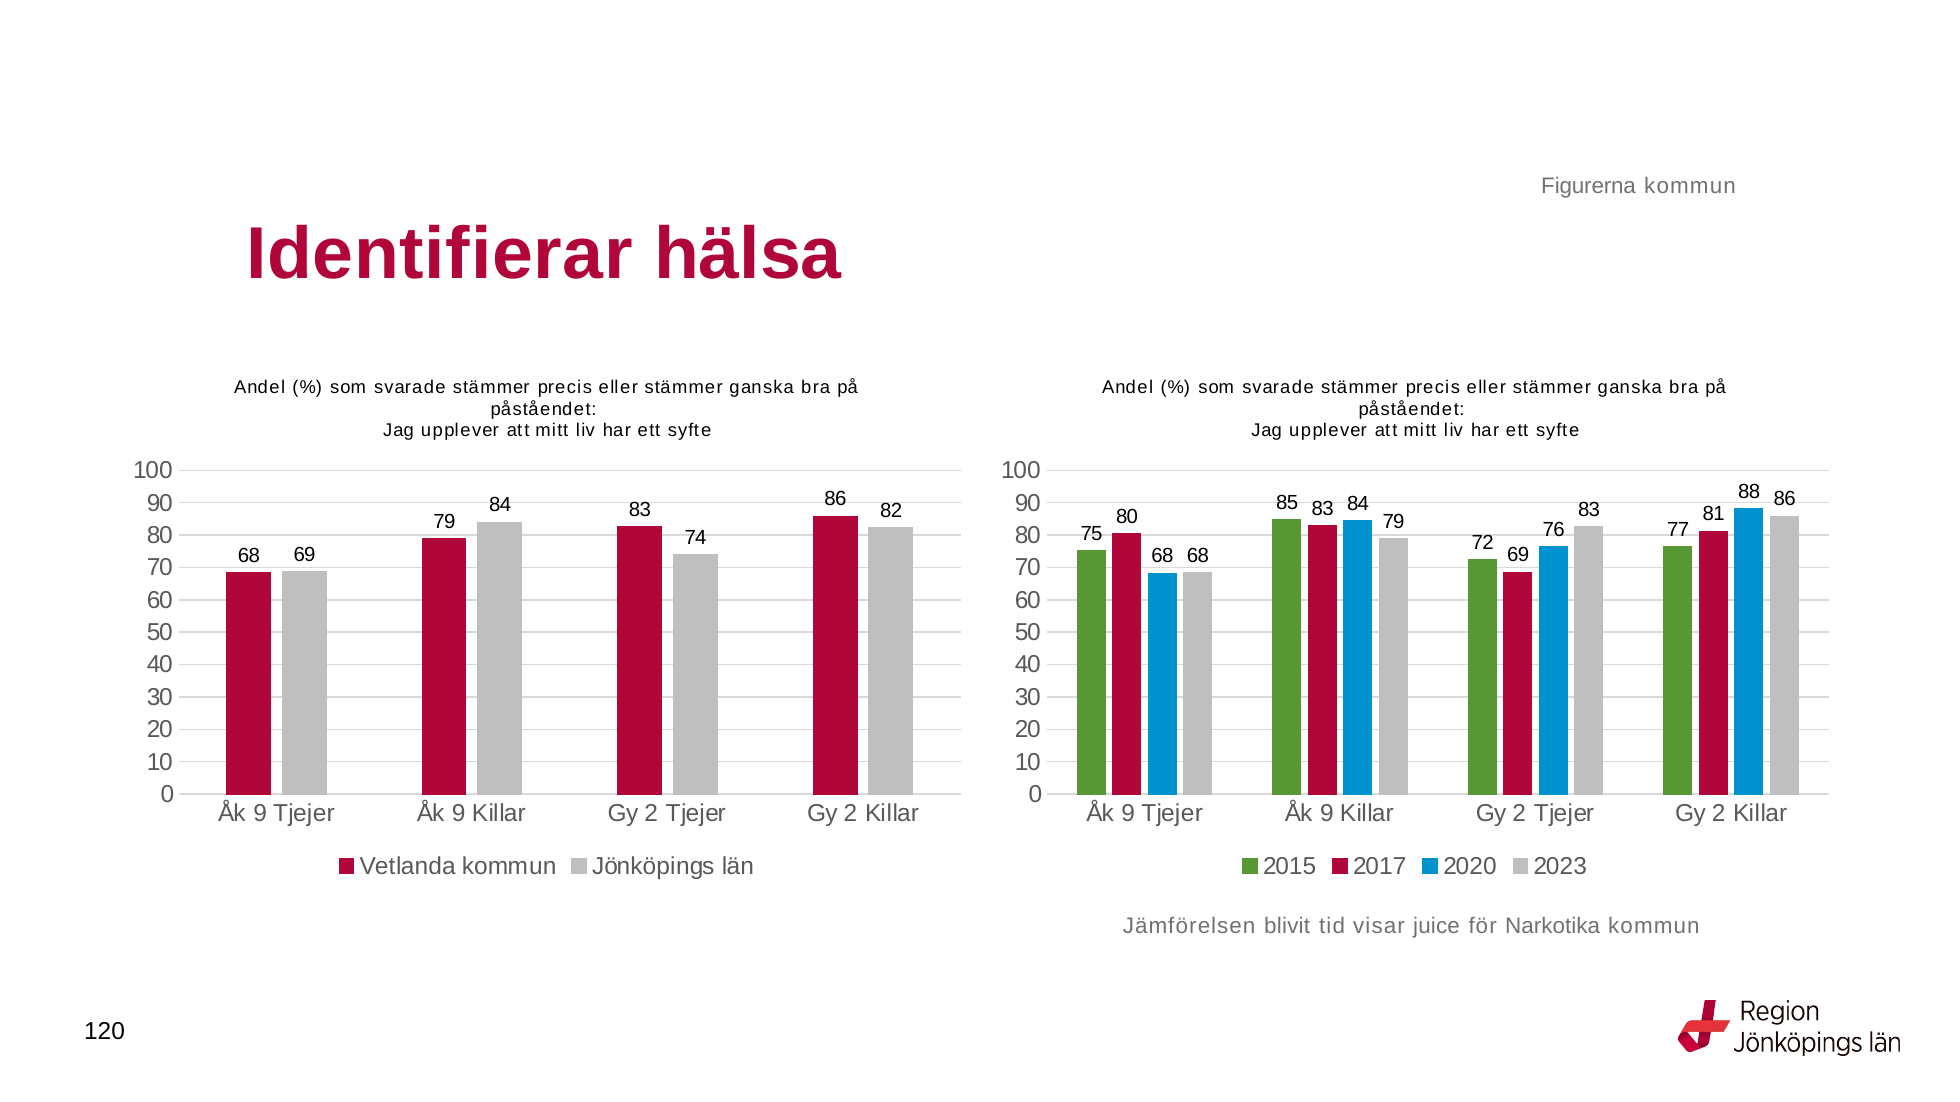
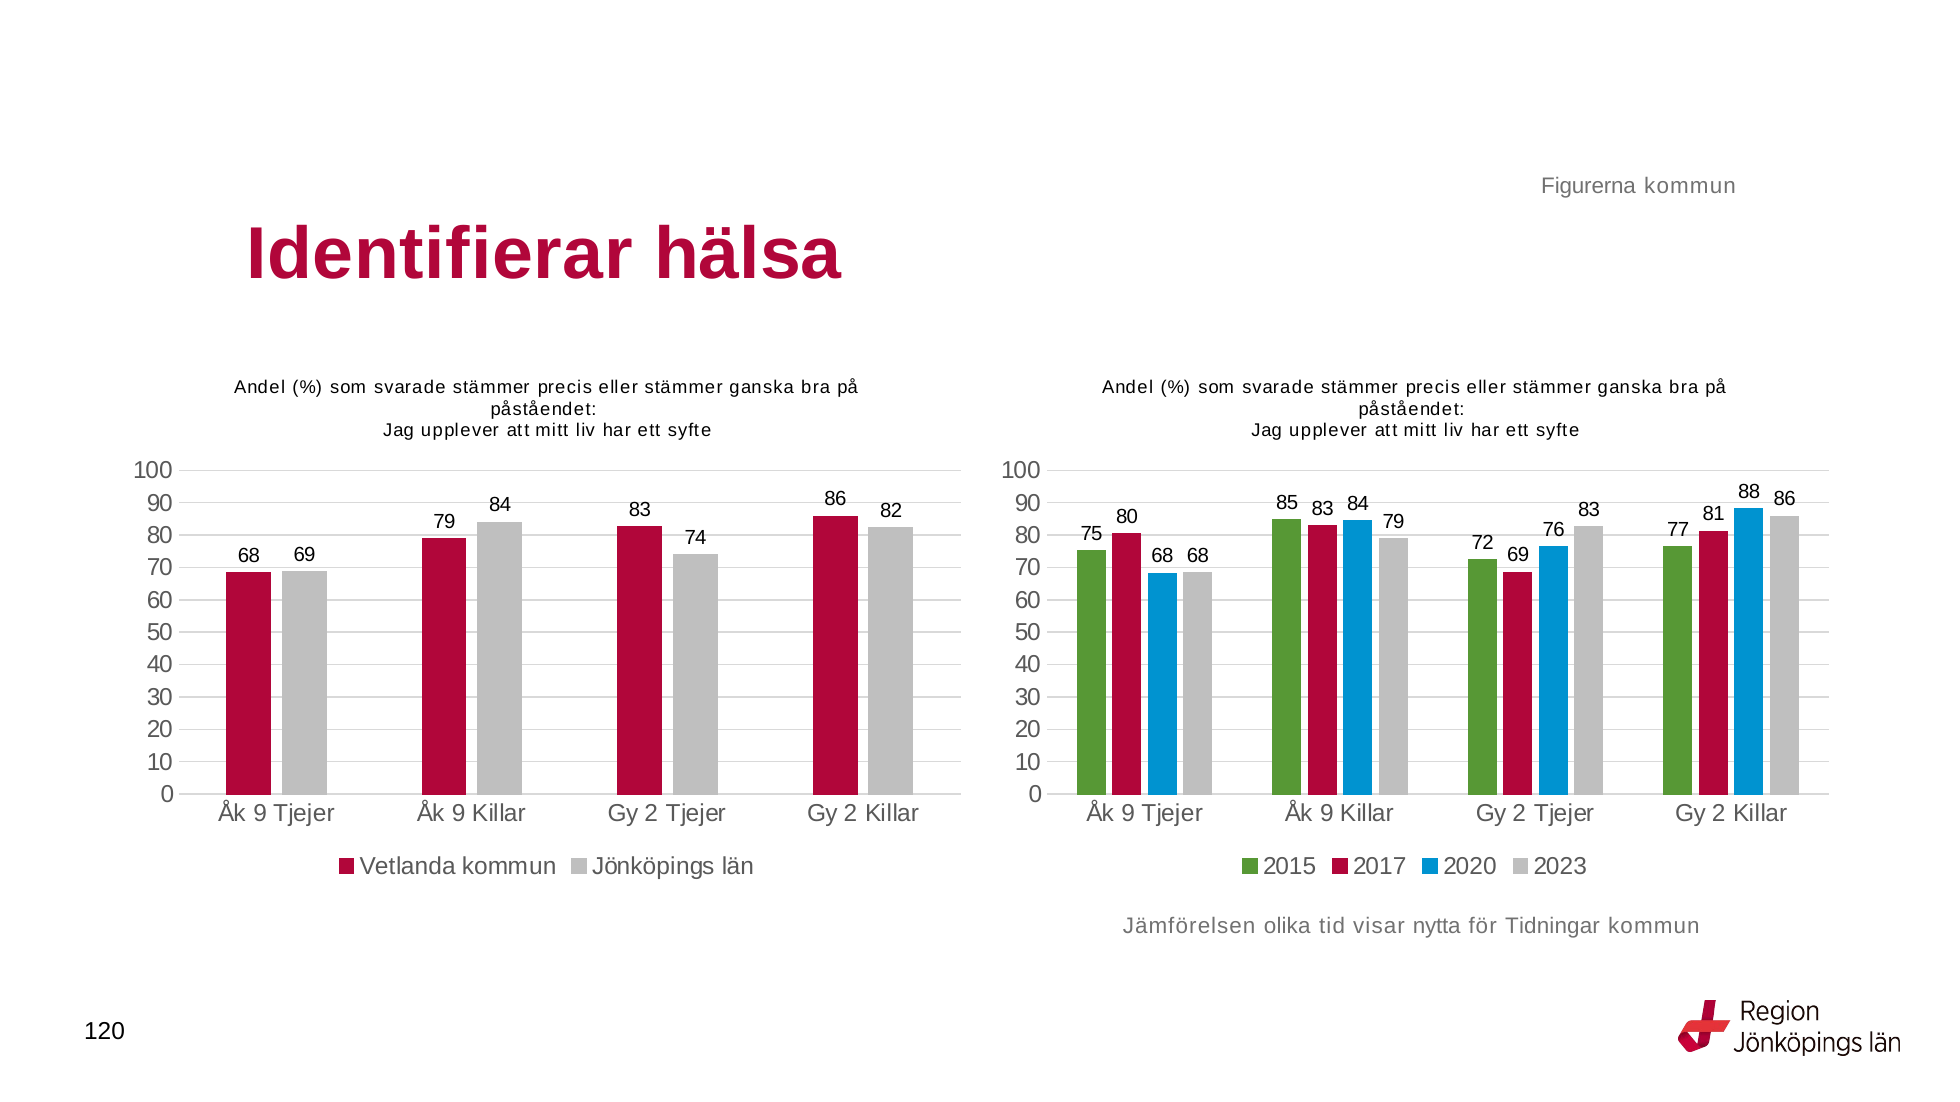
blivit: blivit -> olika (1287, 927)
juice: juice -> nytta (1437, 927)
Narkotika: Narkotika -> Tidningar (1553, 927)
